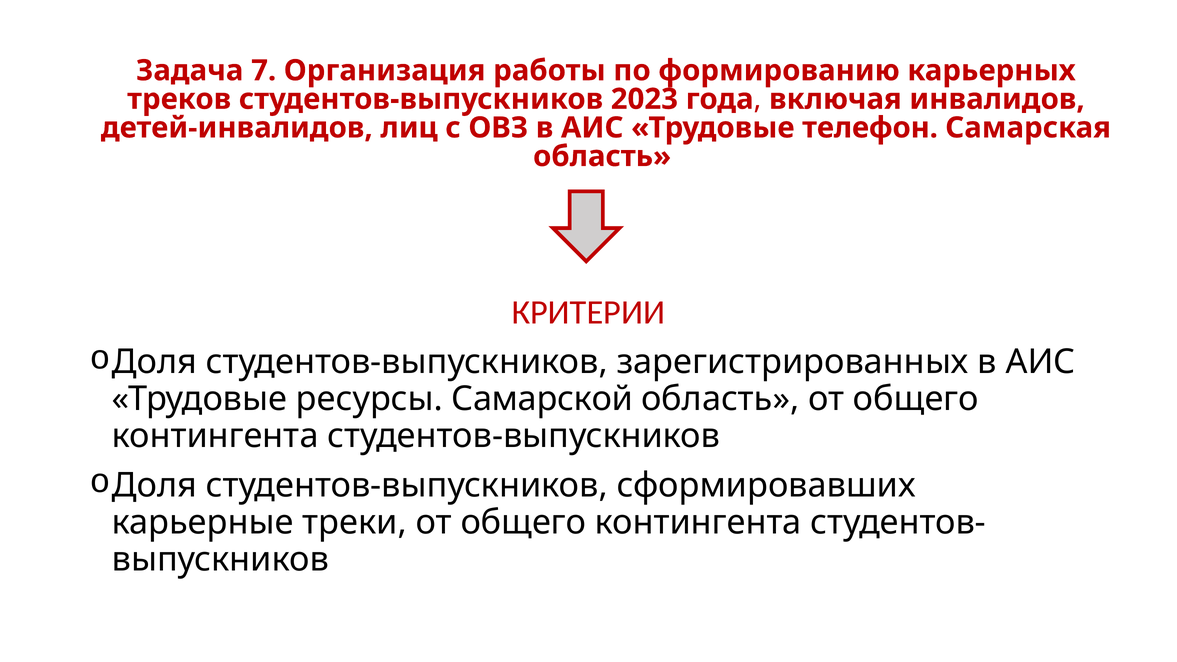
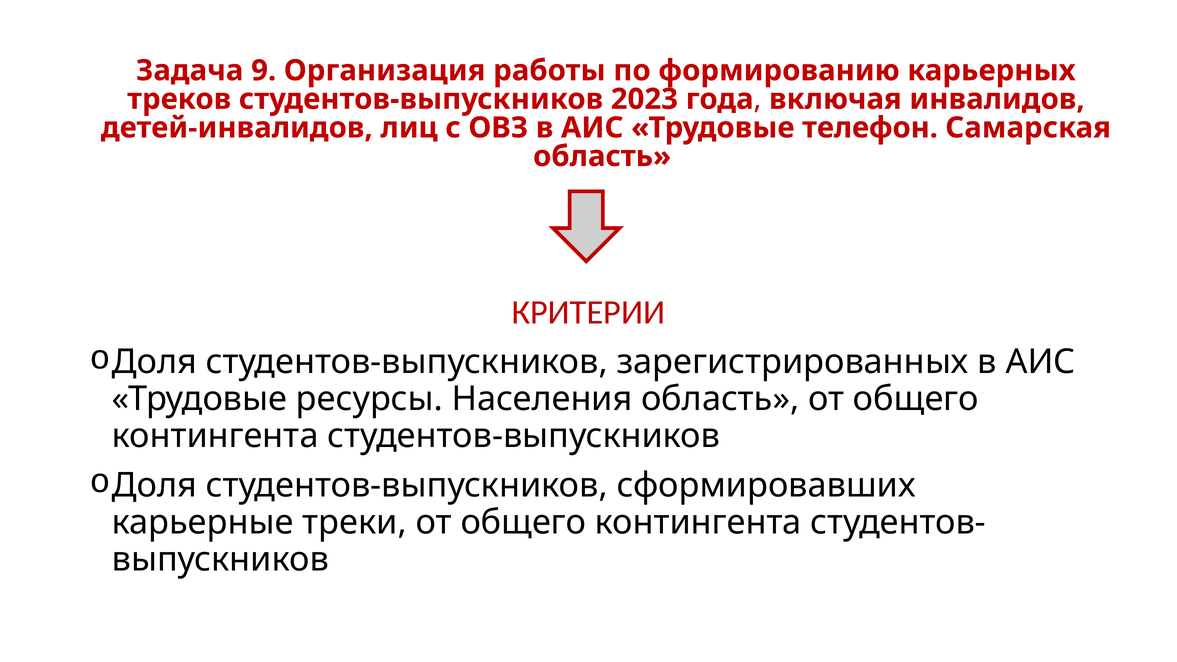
7: 7 -> 9 (264, 71)
Самарской: Самарской -> Населения (542, 399)
